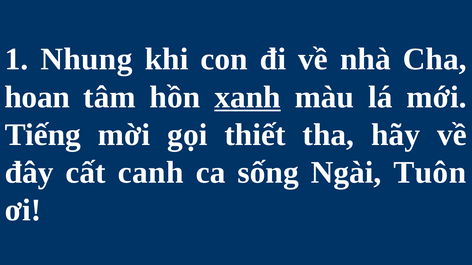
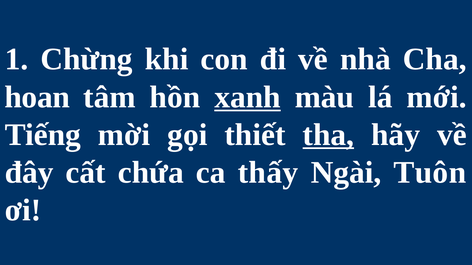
Nhung: Nhung -> Chừng (87, 59)
tha underline: none -> present (328, 135)
canh: canh -> chứa (151, 173)
sống: sống -> thấy (268, 173)
